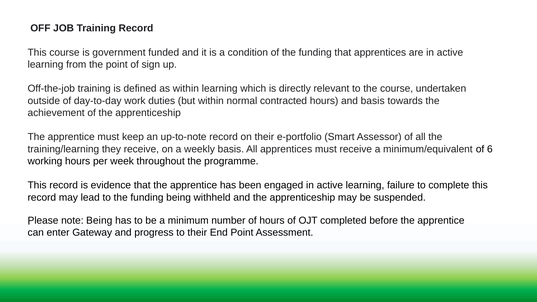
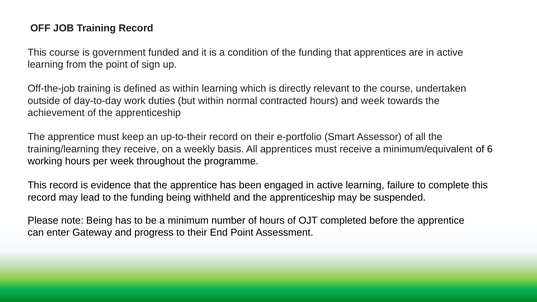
and basis: basis -> week (373, 101)
up-to-note: up-to-note -> up-to-their (184, 137)
